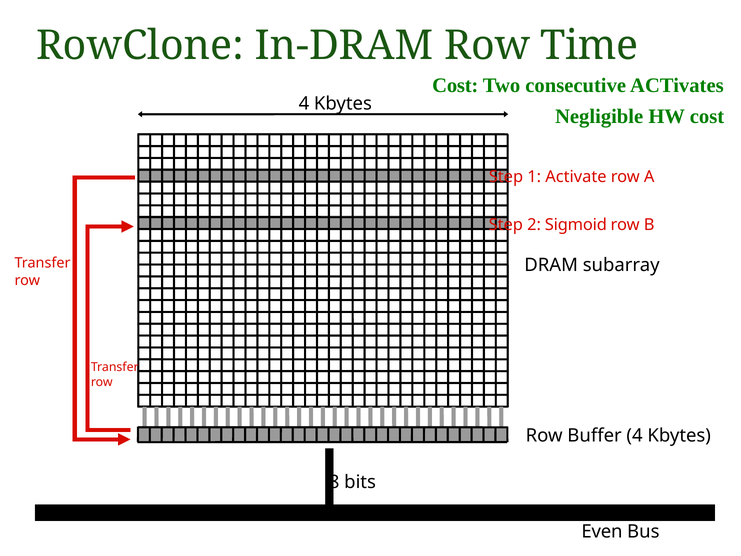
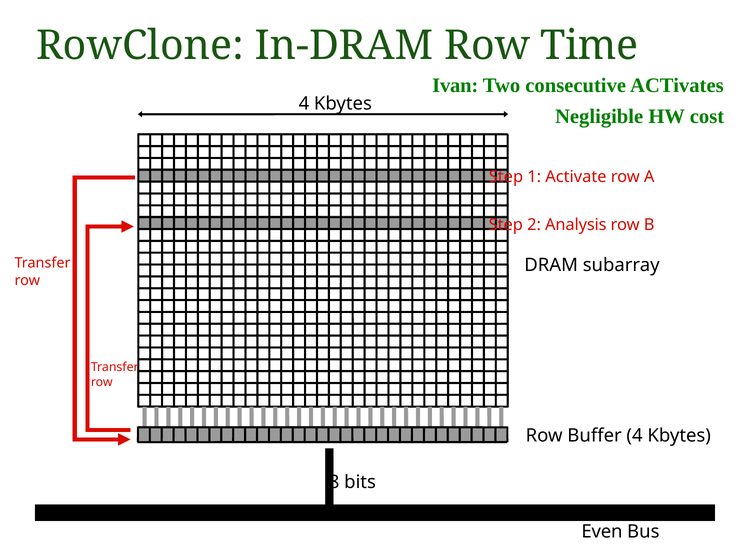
Cost: Cost -> Ivan (455, 85)
Sigmoid: Sigmoid -> Analysis (576, 225)
